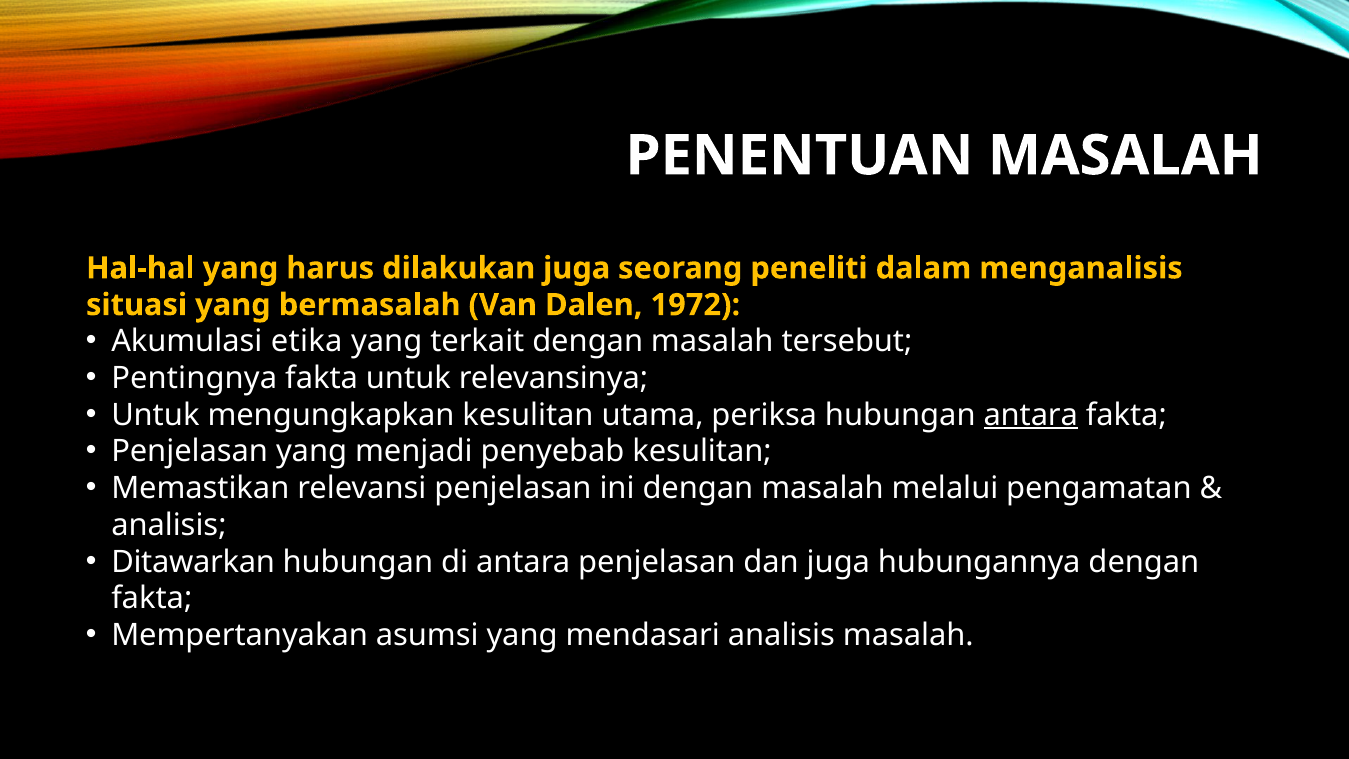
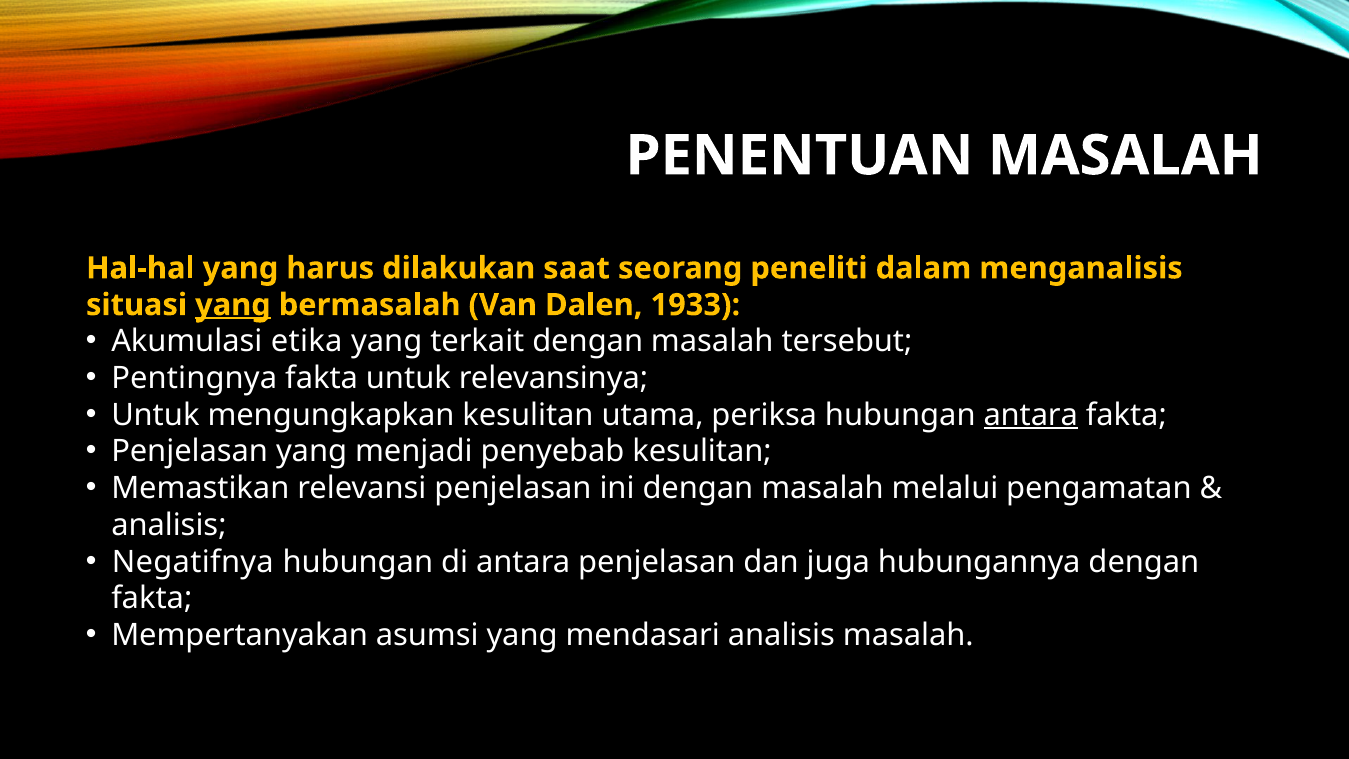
dilakukan juga: juga -> saat (576, 268)
yang underline: none -> present (233, 305)
1972: 1972 -> 1933 (695, 305)
Ditawarkan: Ditawarkan -> Negatifnya (193, 562)
